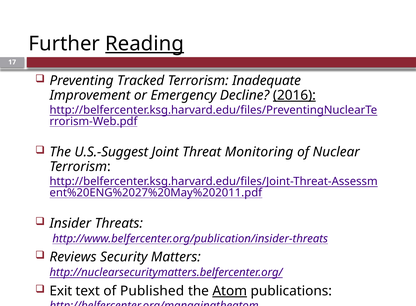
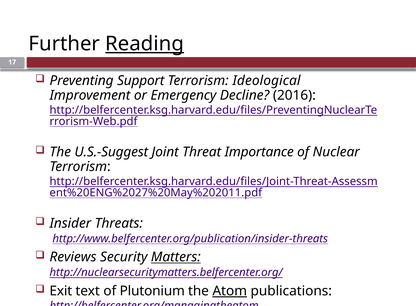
Tracked: Tracked -> Support (141, 81)
Inadequate: Inadequate -> Ideological (266, 81)
2016 underline: present -> none (294, 95)
Monitoring: Monitoring -> Importance (259, 152)
Matters underline: none -> present (176, 257)
Published: Published -> Plutonium (152, 291)
